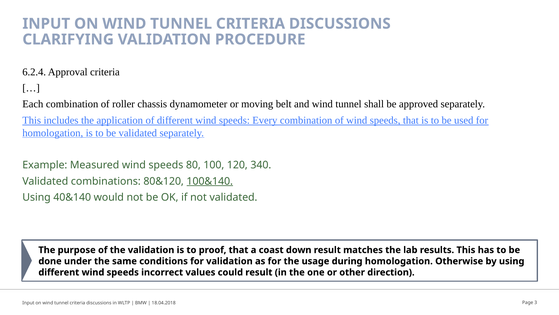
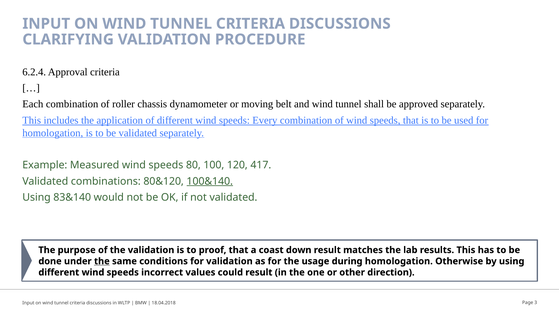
340: 340 -> 417 (261, 165)
40&140: 40&140 -> 83&140 (72, 197)
the underline: none -> present (102, 261)
